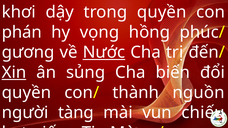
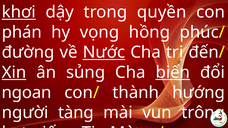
khơi underline: none -> present (19, 12)
gương: gương -> đường (28, 52)
biến underline: none -> present (173, 73)
quyền: quyền -> ngoan (27, 93)
nguồn: nguồn -> hướng (199, 93)
chiếu: chiếu -> trông (203, 113)
